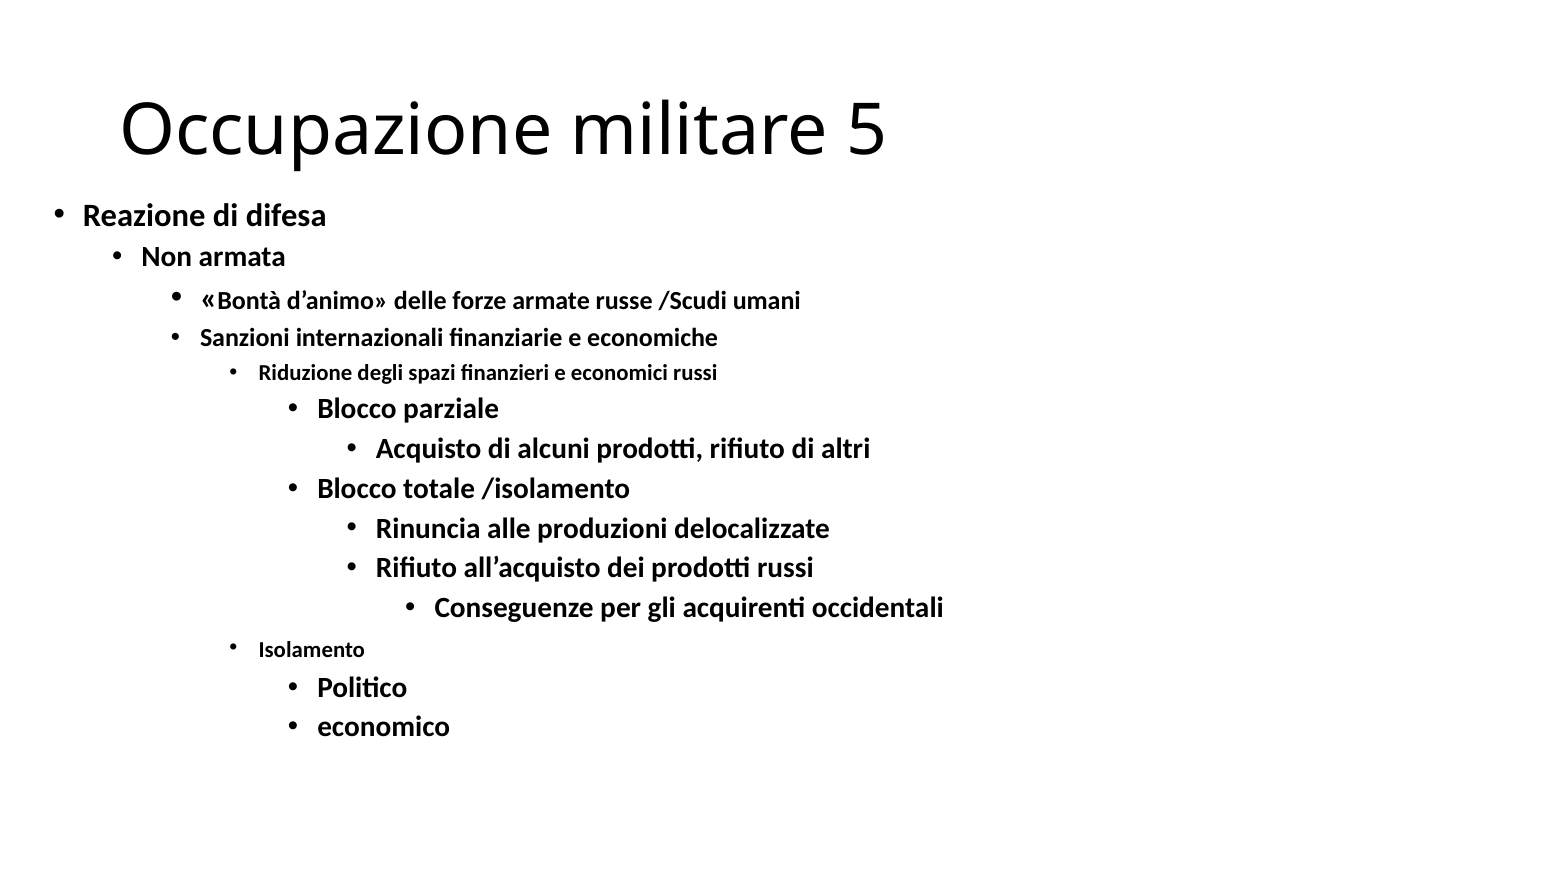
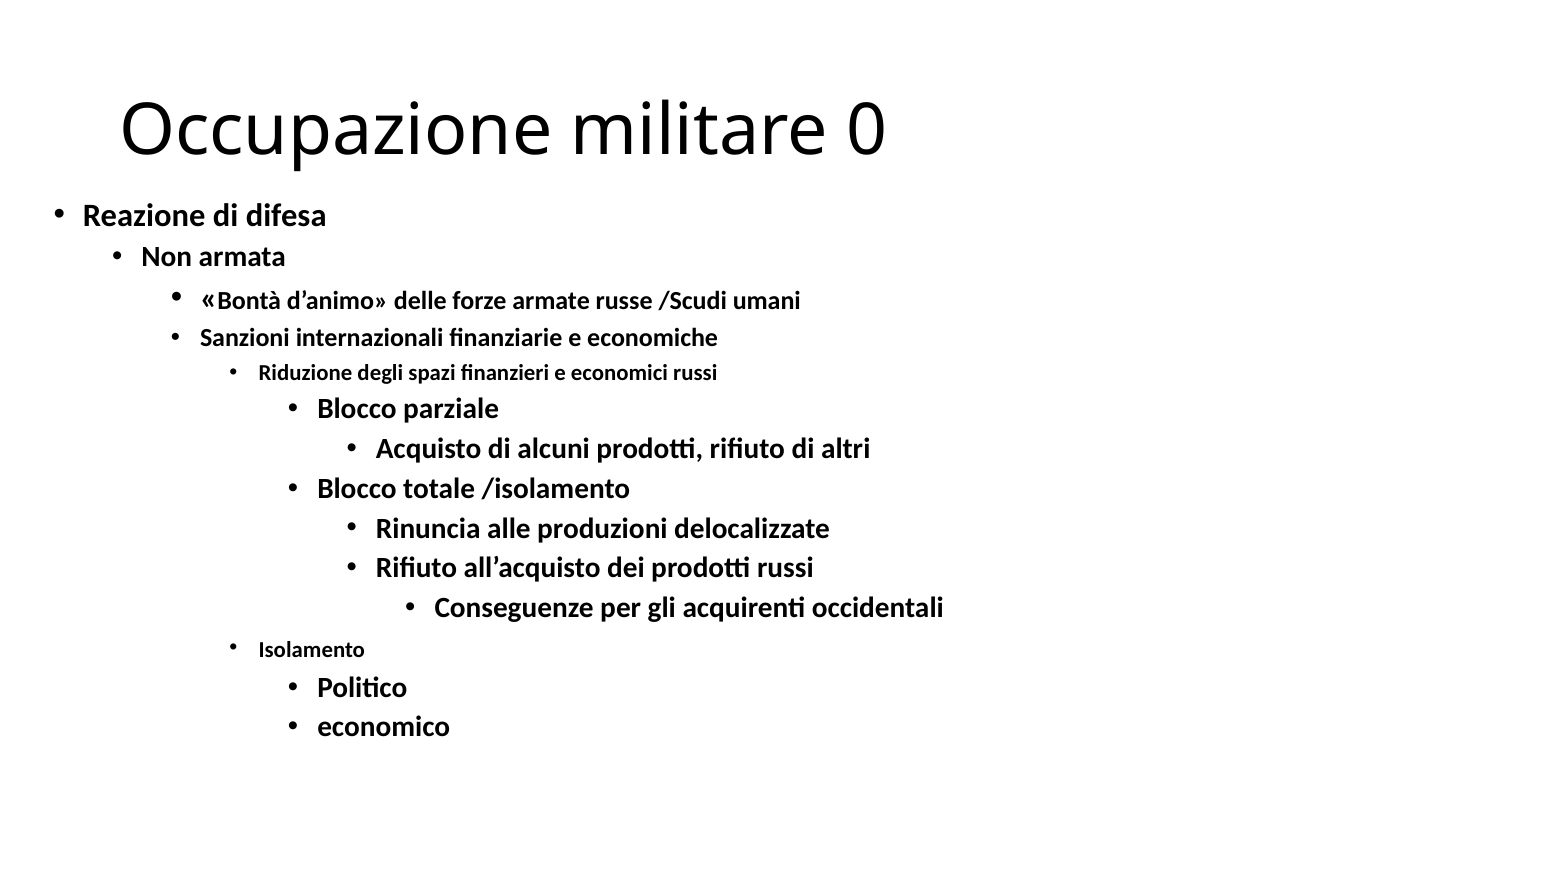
5: 5 -> 0 (867, 131)
